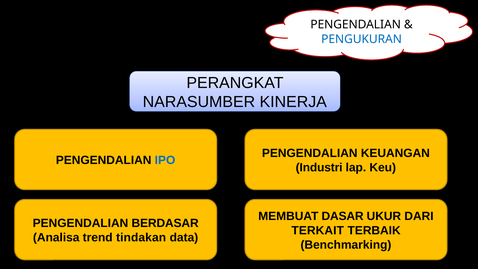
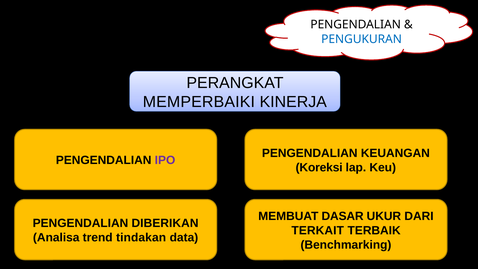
NARASUMBER: NARASUMBER -> MEMPERBAIKI (199, 102)
IPO colour: blue -> purple (165, 160)
Industri: Industri -> Koreksi (319, 167)
BERDASAR: BERDASAR -> DIBERIKAN (165, 223)
